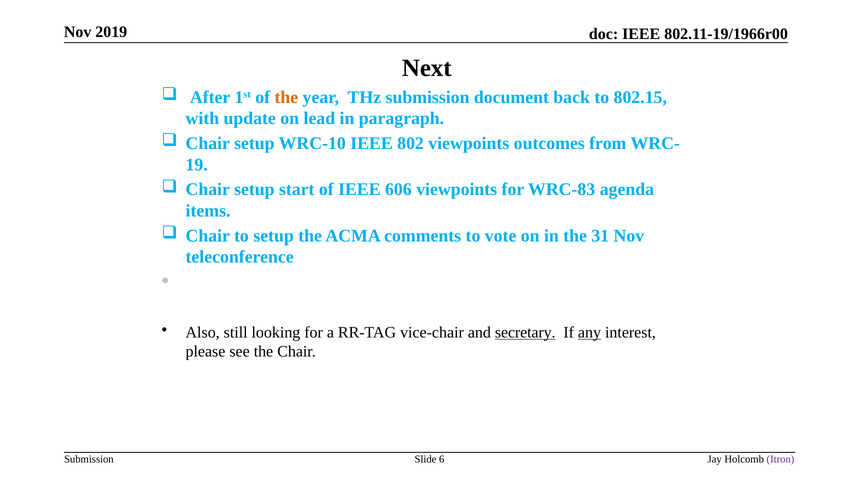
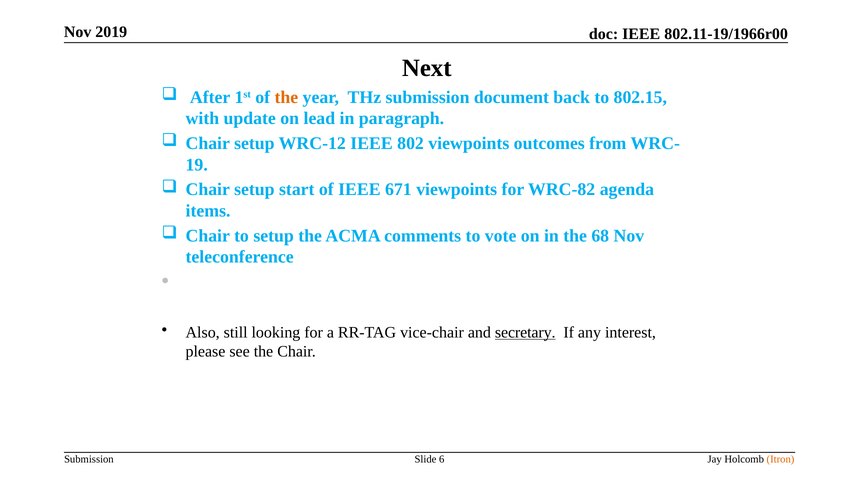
WRC-10: WRC-10 -> WRC-12 (312, 143)
606: 606 -> 671 (398, 190)
WRC-83: WRC-83 -> WRC-82 (562, 190)
31: 31 -> 68 (600, 236)
any underline: present -> none (590, 333)
Itron colour: purple -> orange (780, 460)
